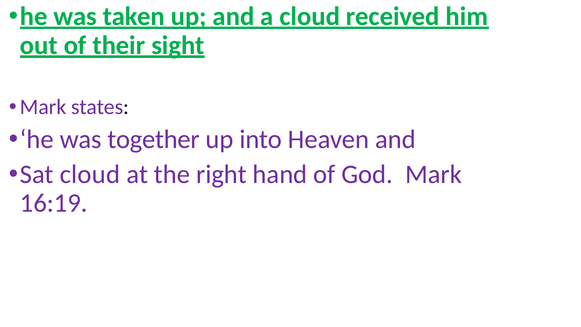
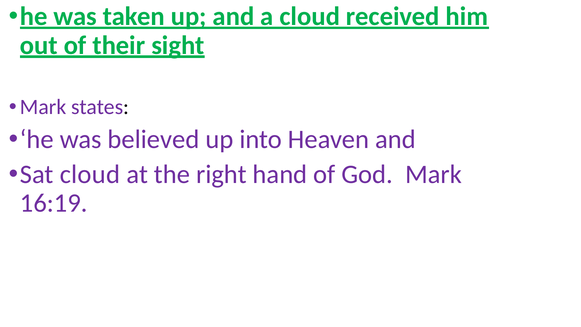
together: together -> believed (154, 139)
